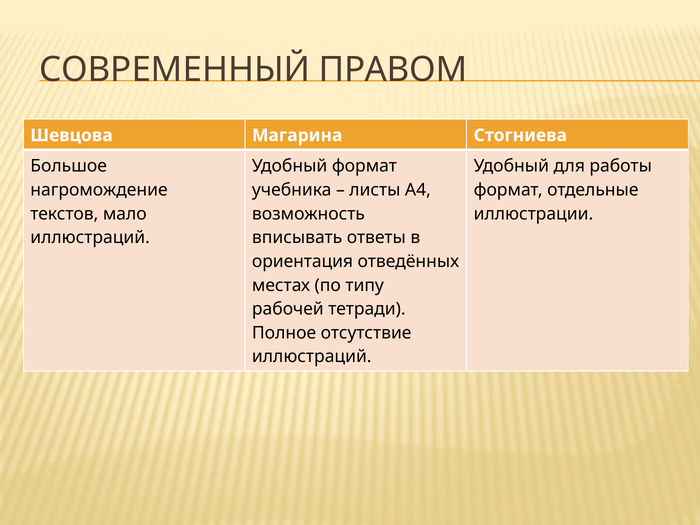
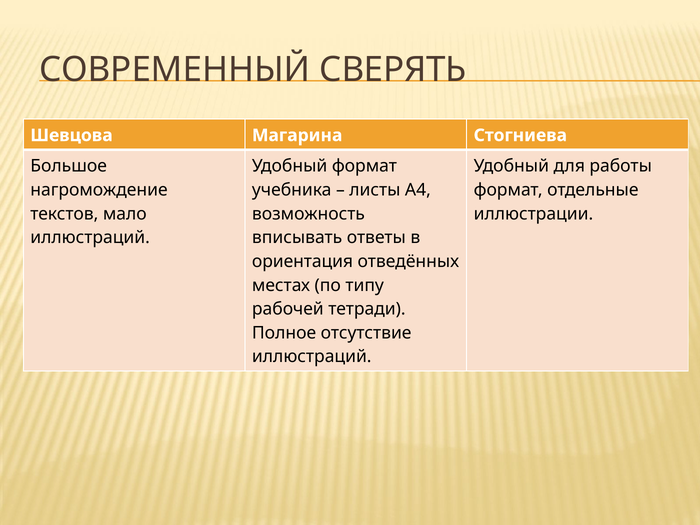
ПРАВОМ: ПРАВОМ -> СВЕРЯТЬ (393, 70)
